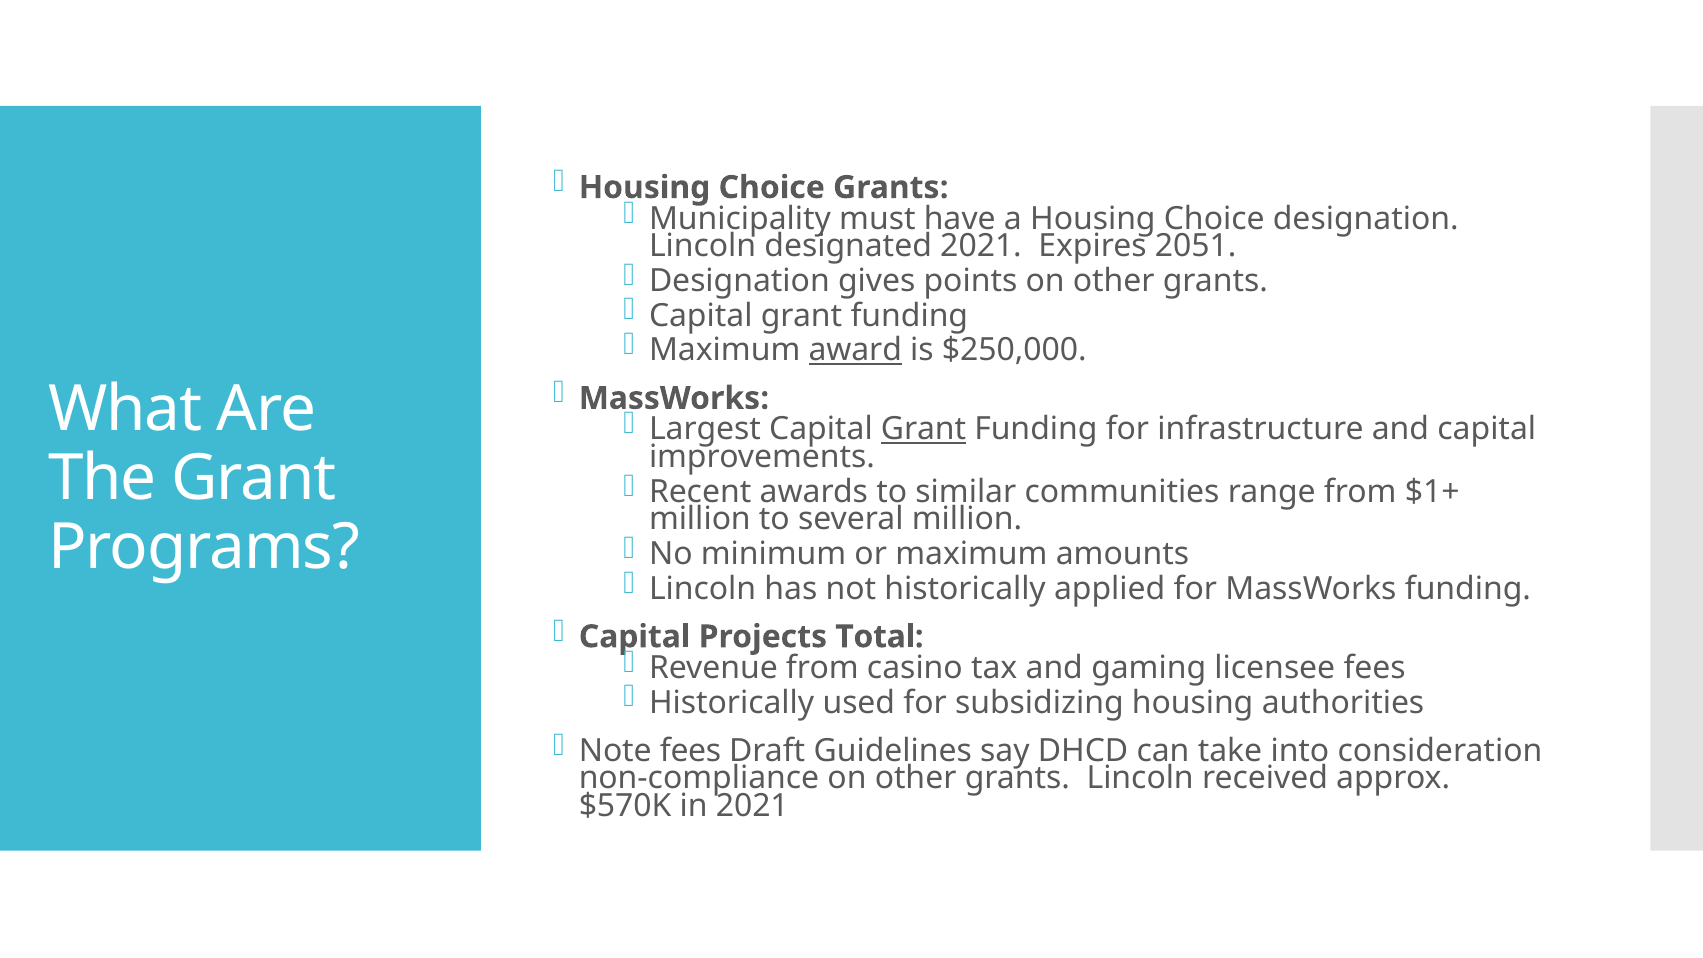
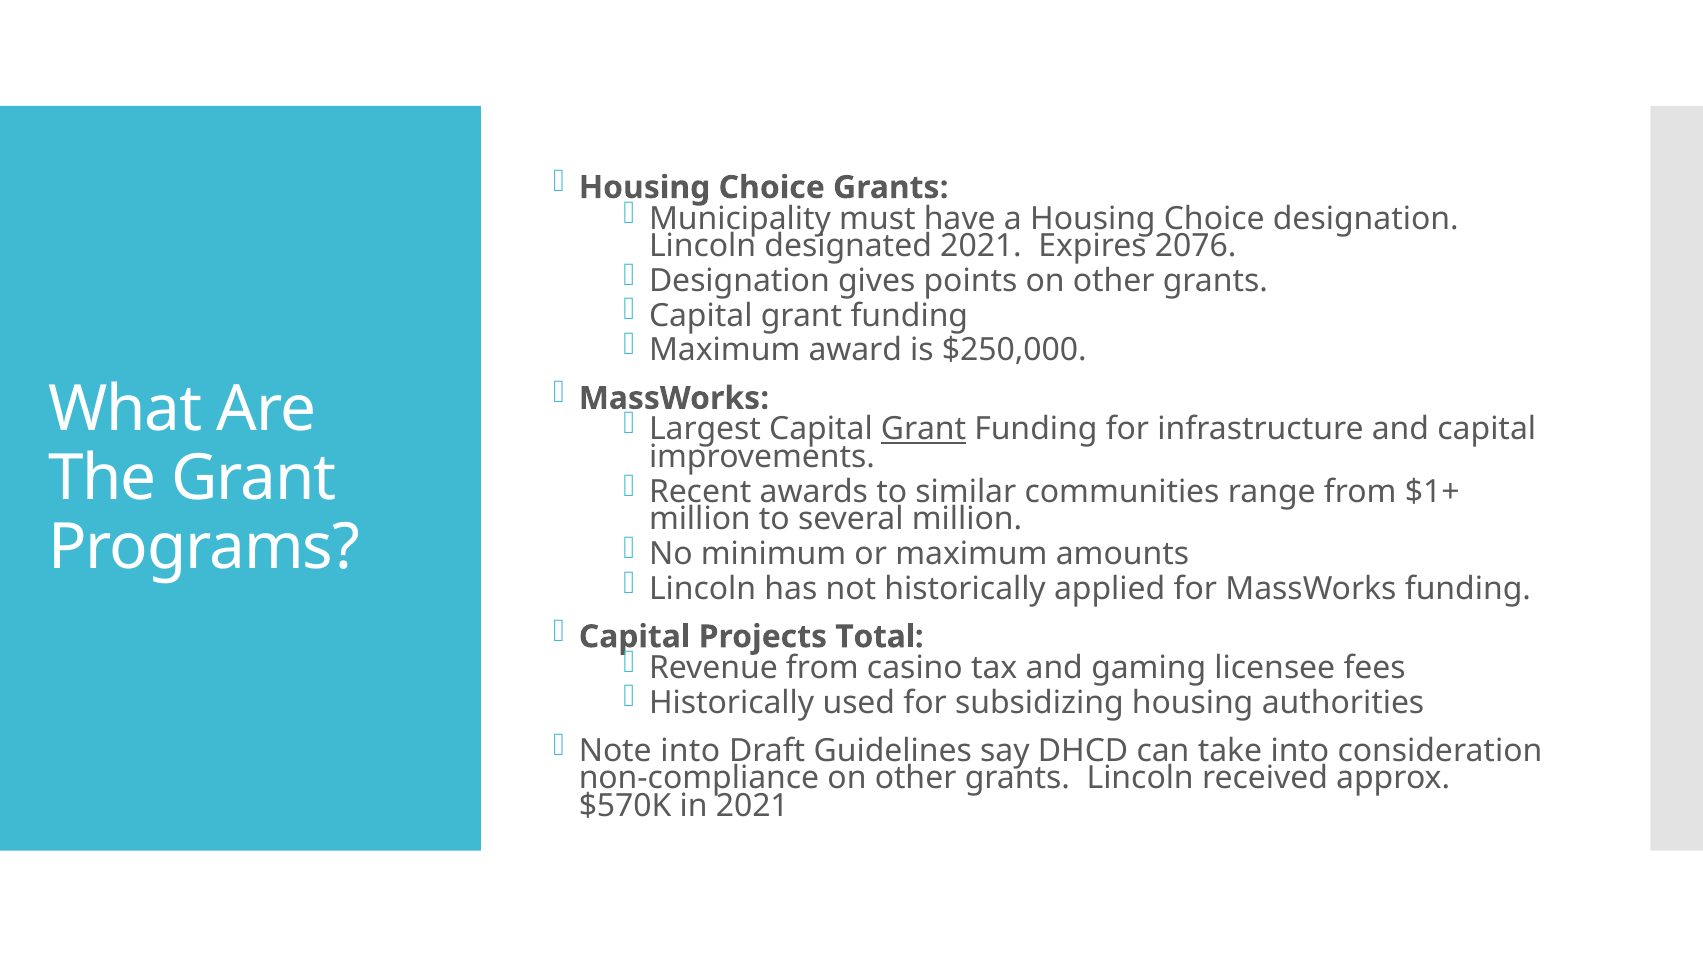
2051: 2051 -> 2076 (1196, 246)
award underline: present -> none (855, 350)
Note fees: fees -> into (690, 751)
